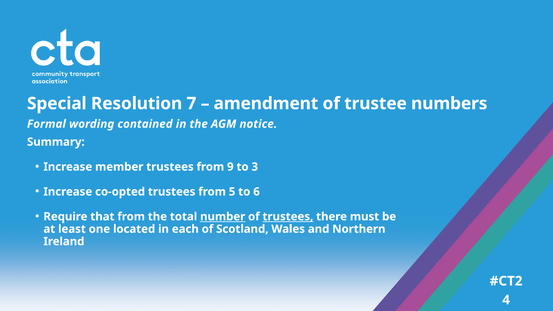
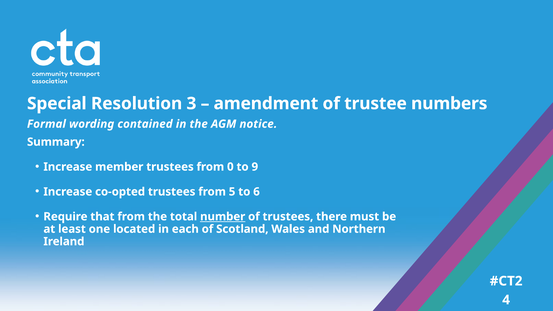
7: 7 -> 3 (191, 104)
9: 9 -> 0 (230, 167)
3: 3 -> 9 (255, 167)
trustees underline: present -> none (288, 217)
